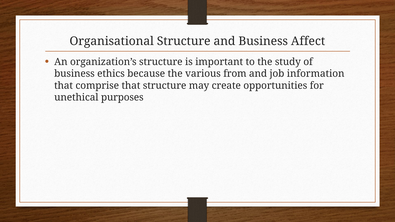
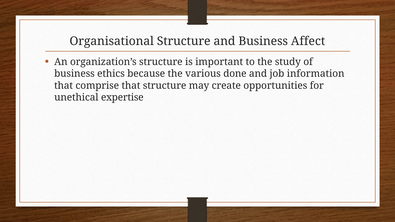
from: from -> done (235, 74)
purposes: purposes -> expertise (122, 97)
